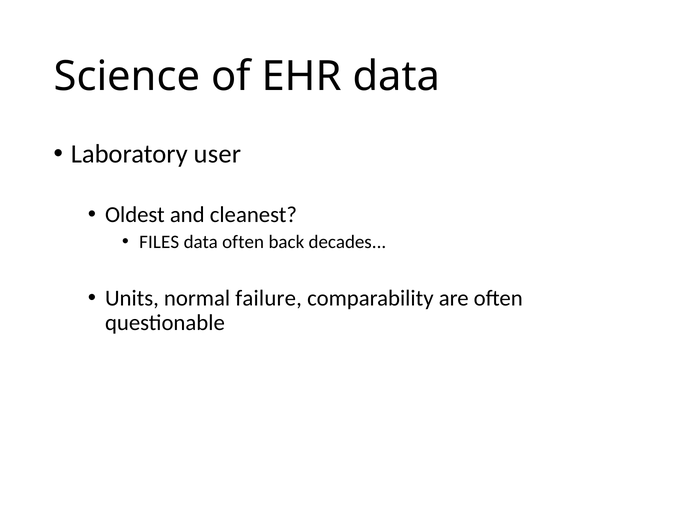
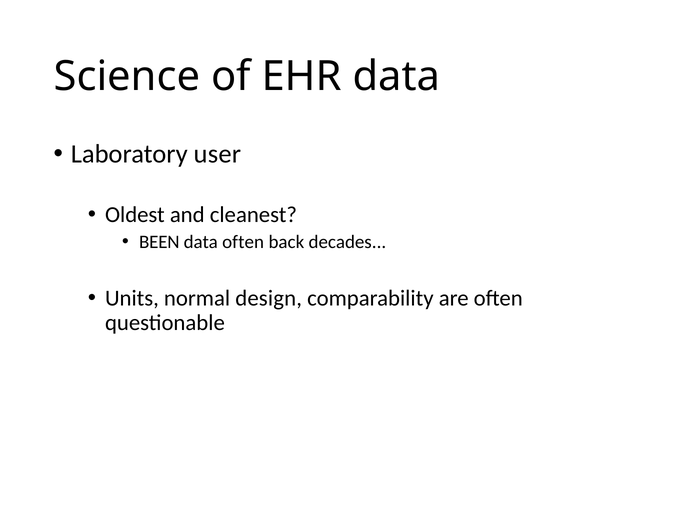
FILES: FILES -> BEEN (159, 242)
failure: failure -> design (269, 298)
